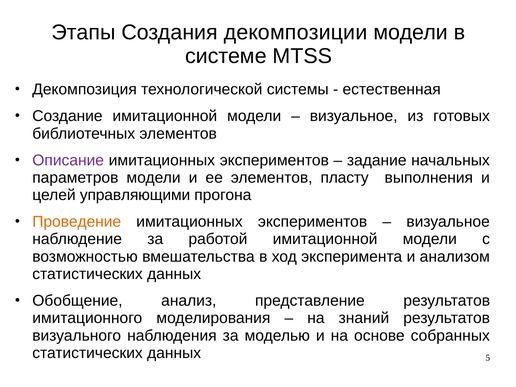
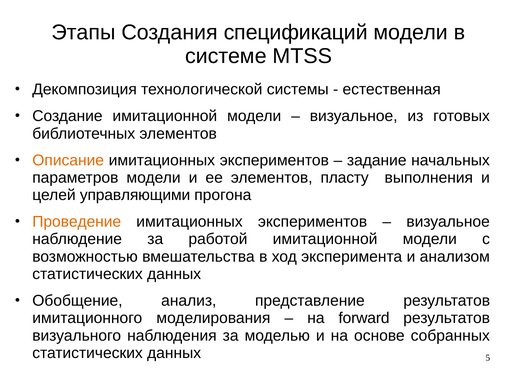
декомпозиции: декомпозиции -> спецификаций (296, 32)
Описание colour: purple -> orange (68, 160)
знаний: знаний -> forward (364, 318)
